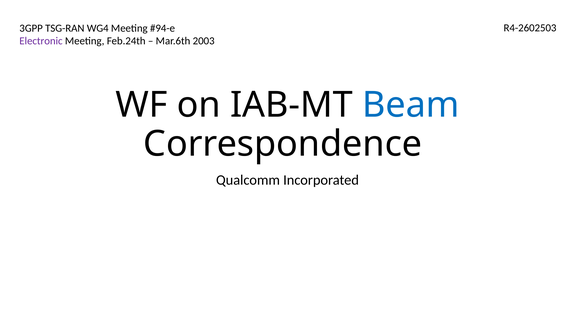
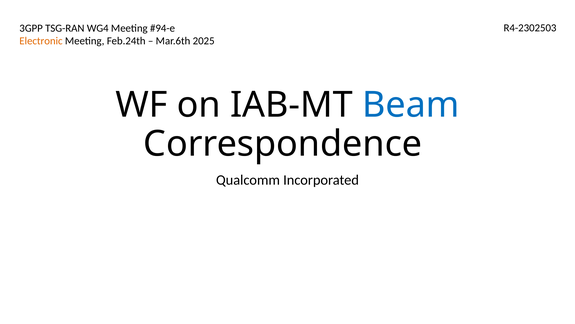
R4-2602503: R4-2602503 -> R4-2302503 (530, 28)
Electronic colour: purple -> orange (41, 41)
2003: 2003 -> 2025 (204, 41)
